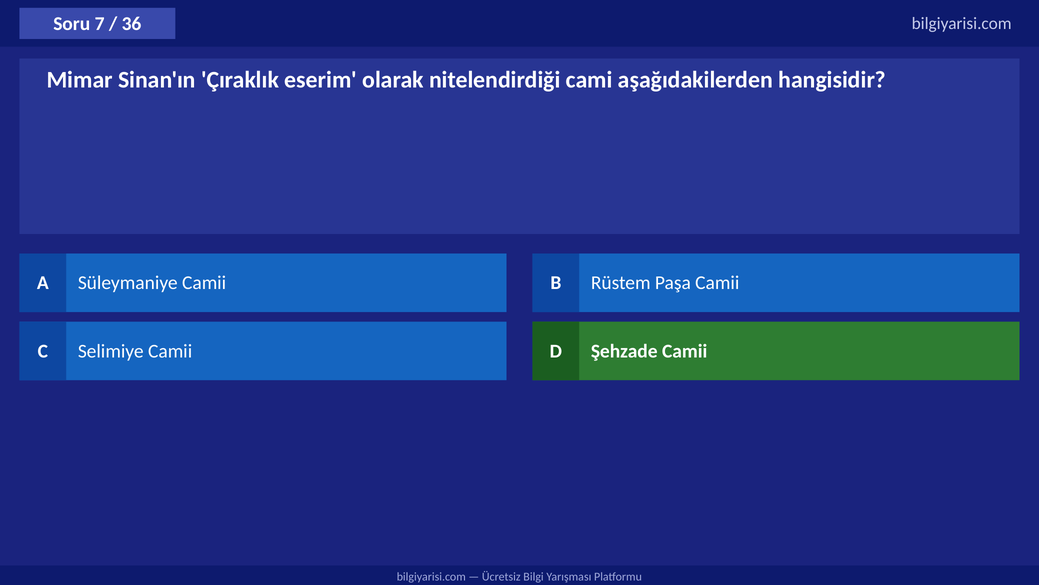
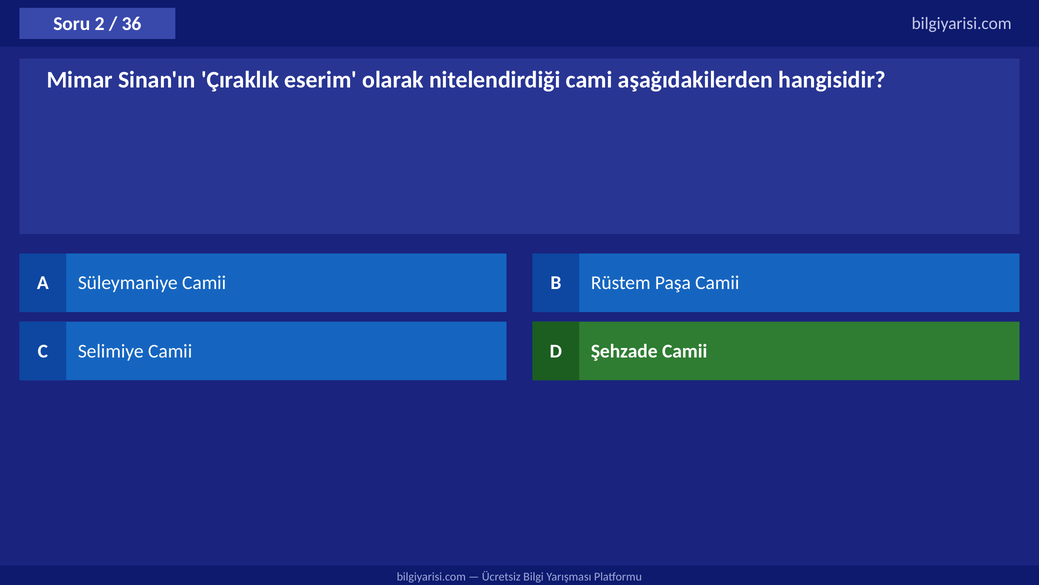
7: 7 -> 2 (100, 24)
